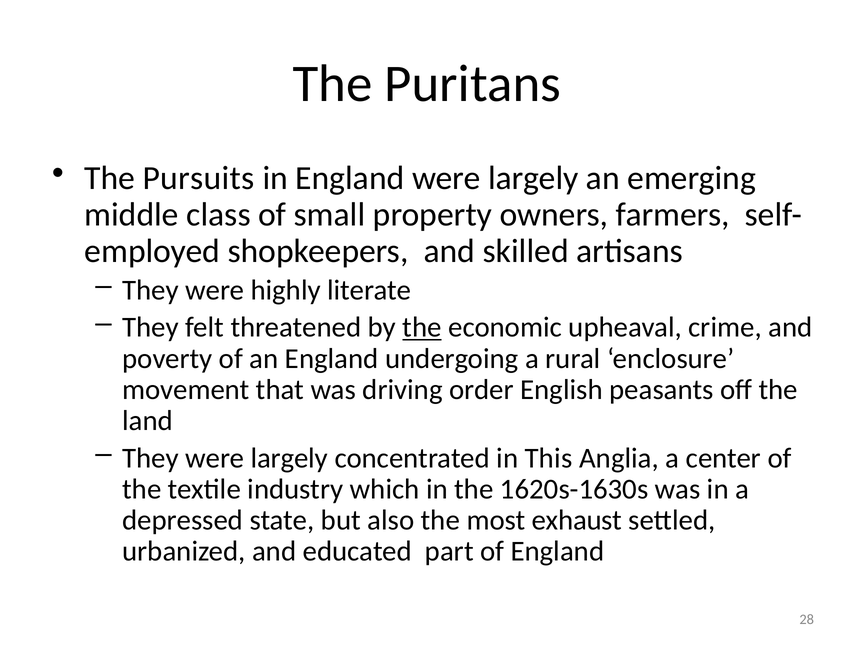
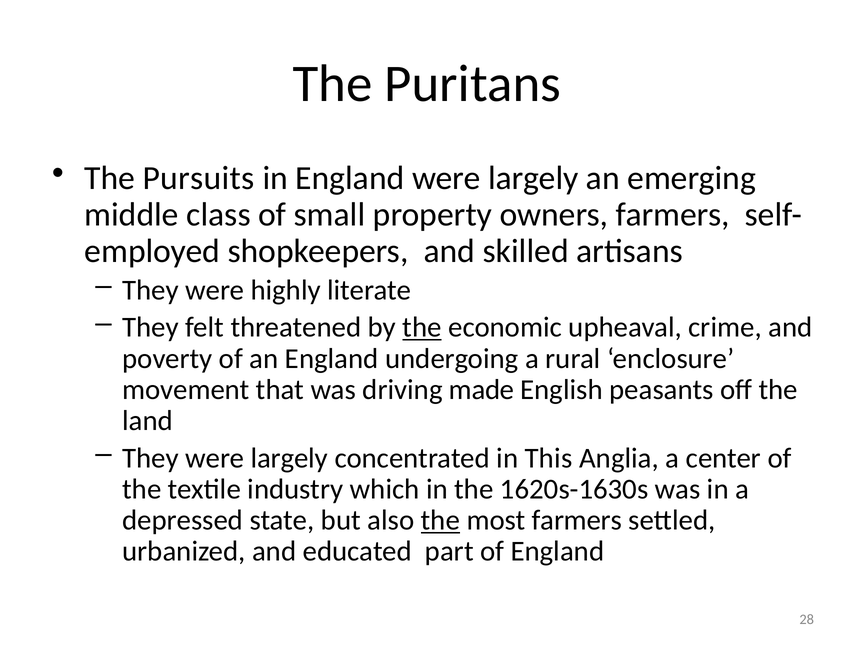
order: order -> made (482, 390)
the underline: none -> present (440, 521)
most exhaust: exhaust -> farmers (577, 521)
